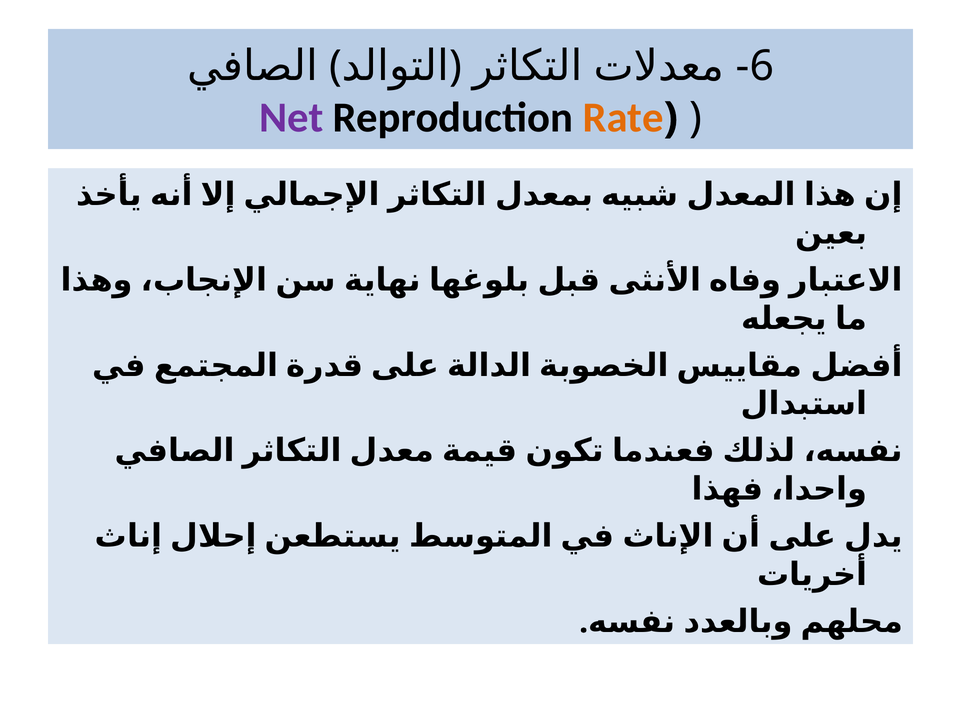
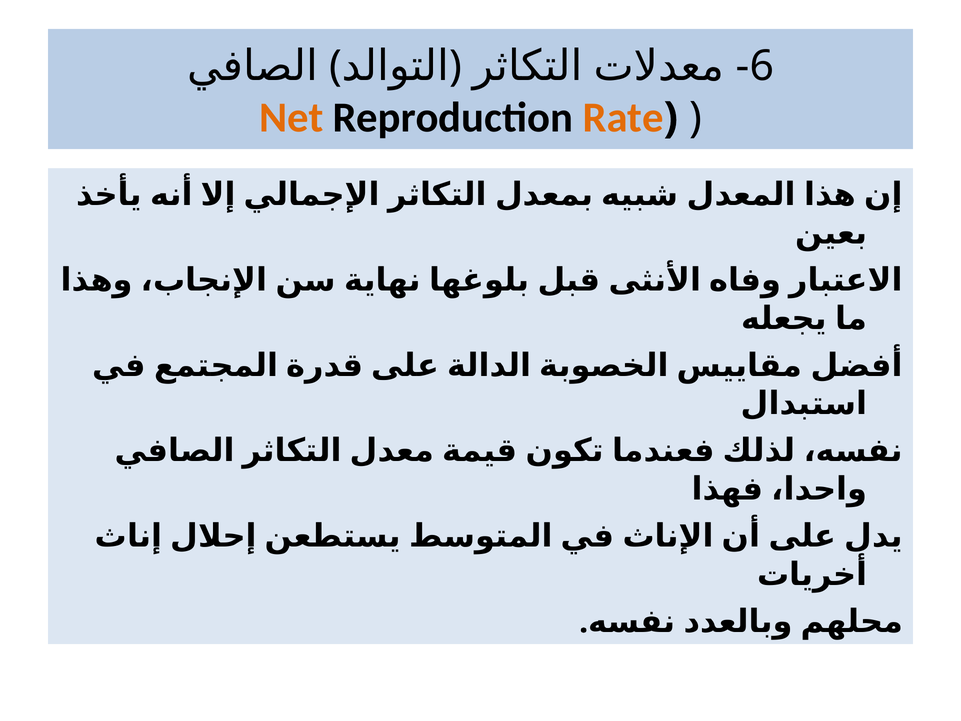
Net colour: purple -> orange (291, 118)
